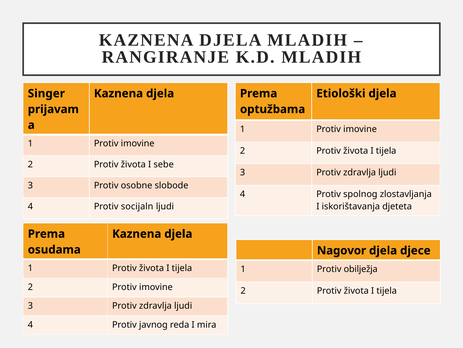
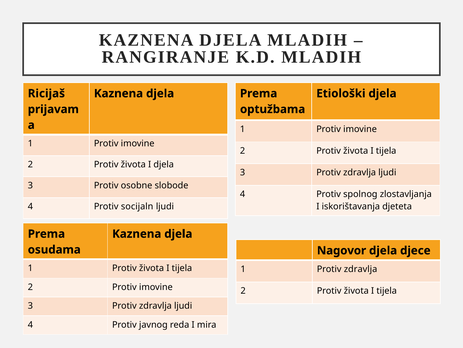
Singer: Singer -> Ricijaš (46, 93)
I sebe: sebe -> djela (164, 164)
1 Protiv obilježja: obilježja -> zdravlja (361, 269)
